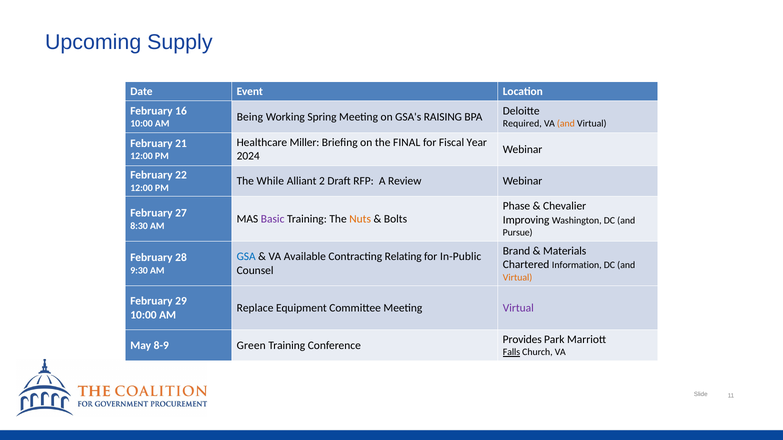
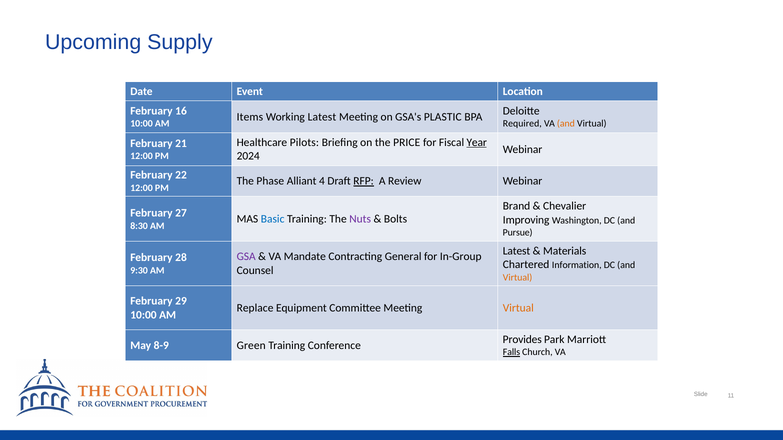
Being: Being -> Items (250, 117)
Working Spring: Spring -> Latest (322, 117)
RAISING: RAISING -> PLASTIC (443, 117)
Miller: Miller -> Pilots (304, 142)
FINAL: FINAL -> PRICE (407, 142)
Year underline: none -> present (477, 142)
While: While -> Phase (270, 181)
2: 2 -> 4 (322, 181)
RFP underline: none -> present (364, 181)
Phase: Phase -> Brand (517, 206)
Basic colour: purple -> blue (273, 219)
Nuts colour: orange -> purple (360, 219)
Brand: Brand -> Latest (517, 251)
GSA colour: blue -> purple (246, 257)
Available: Available -> Mandate (305, 257)
Relating: Relating -> General (403, 257)
In-Public: In-Public -> In-Group (461, 257)
Virtual colour: purple -> orange (518, 308)
